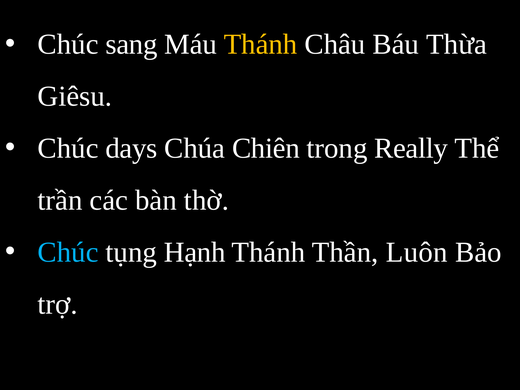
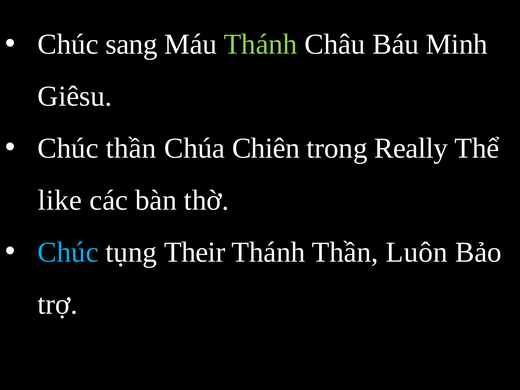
Thánh colour: yellow -> light green (261, 44)
Thừa: Thừa -> Minh (457, 44)
Chúc days: days -> thần (131, 148)
trần: trần -> like (60, 200)
Hạnh: Hạnh -> Their (195, 252)
